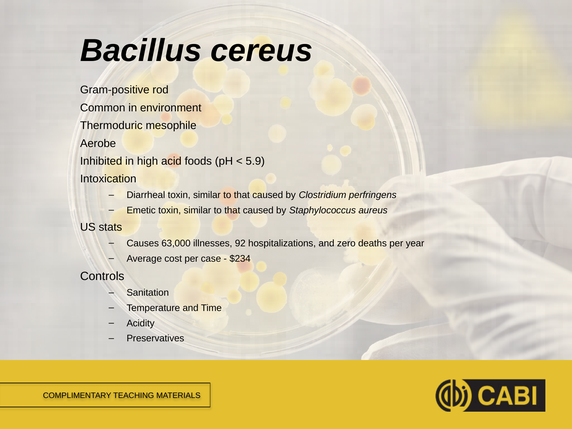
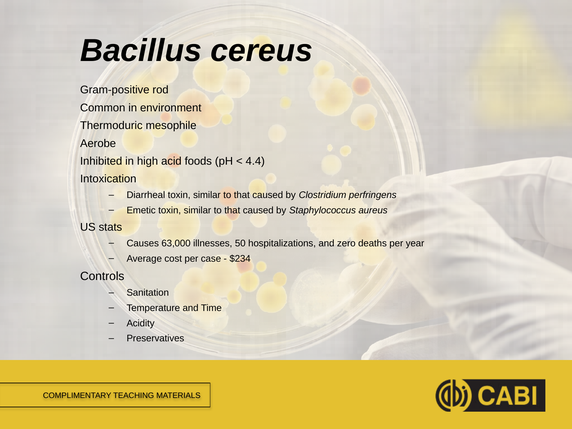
5.9: 5.9 -> 4.4 (255, 161)
92: 92 -> 50 (240, 243)
